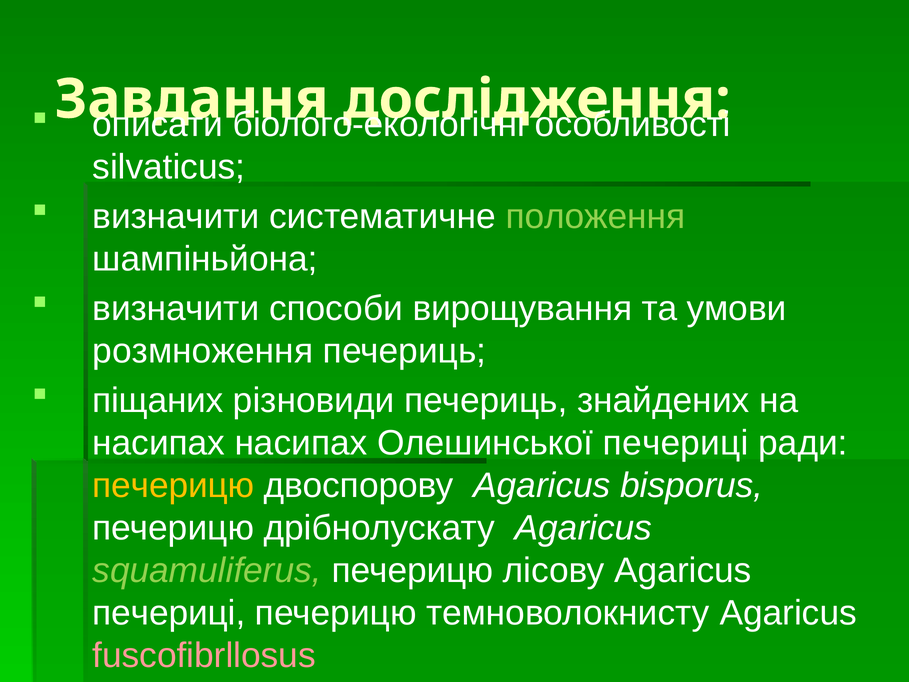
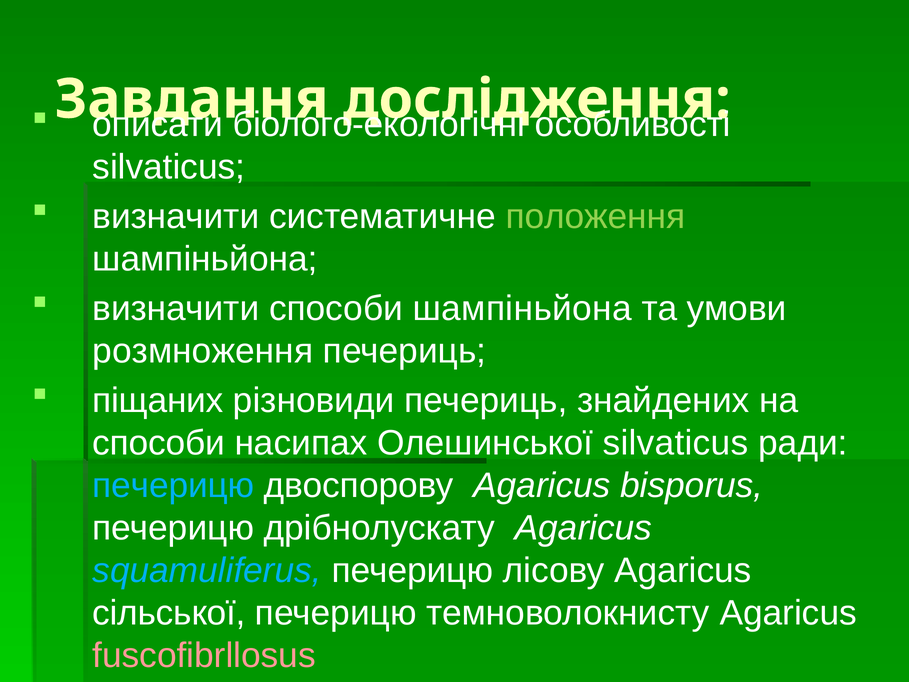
способи вирощування: вирощування -> шампіньйона (522, 309)
насипах: насипах -> способи (159, 443)
Олешинської печериці: печериці -> silvaticus (676, 443)
печерицю colour: yellow -> light blue (173, 486)
squamuliferus colour: light green -> light blue (207, 570)
печериці: печериці -> сільської (169, 613)
